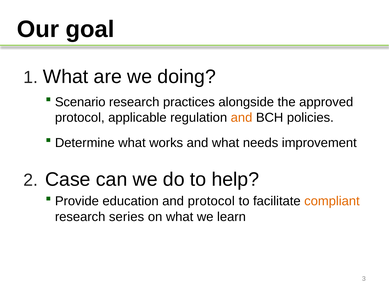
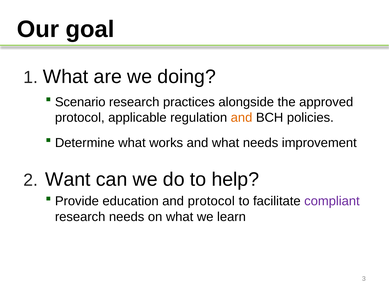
Case: Case -> Want (68, 179)
compliant colour: orange -> purple (332, 201)
research series: series -> needs (127, 217)
